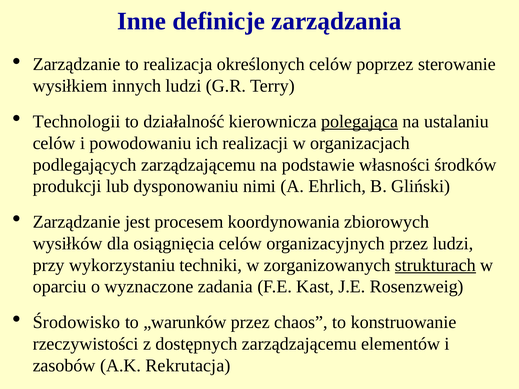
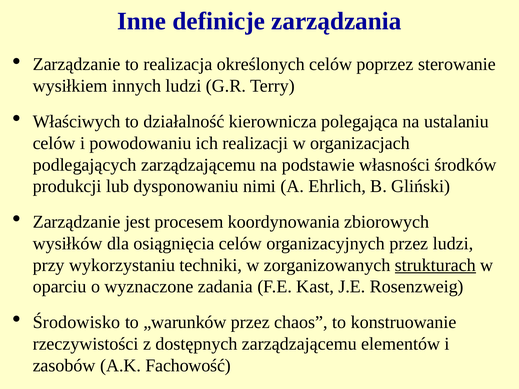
Technologii: Technologii -> Właściwych (77, 122)
polegająca underline: present -> none (360, 122)
Rekrutacja: Rekrutacja -> Fachowość (188, 366)
